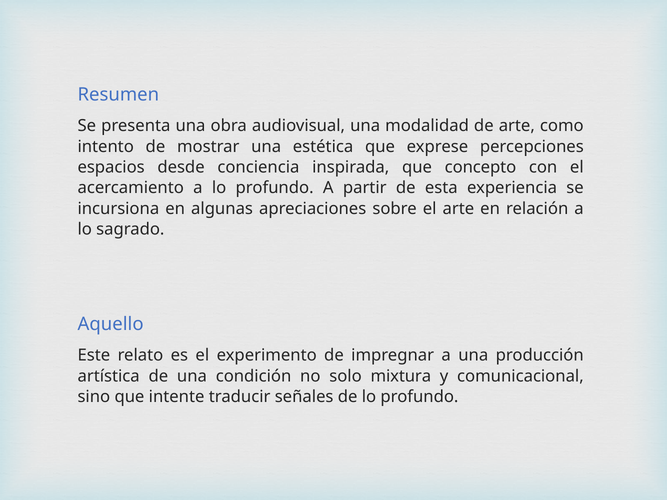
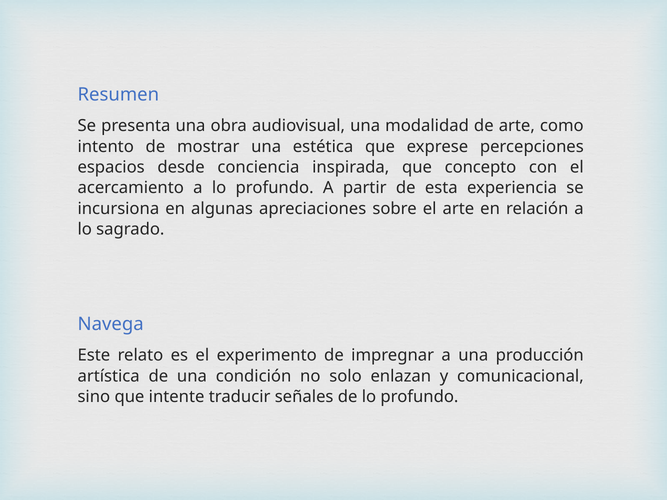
Aquello: Aquello -> Navega (111, 324)
mixtura: mixtura -> enlazan (401, 376)
